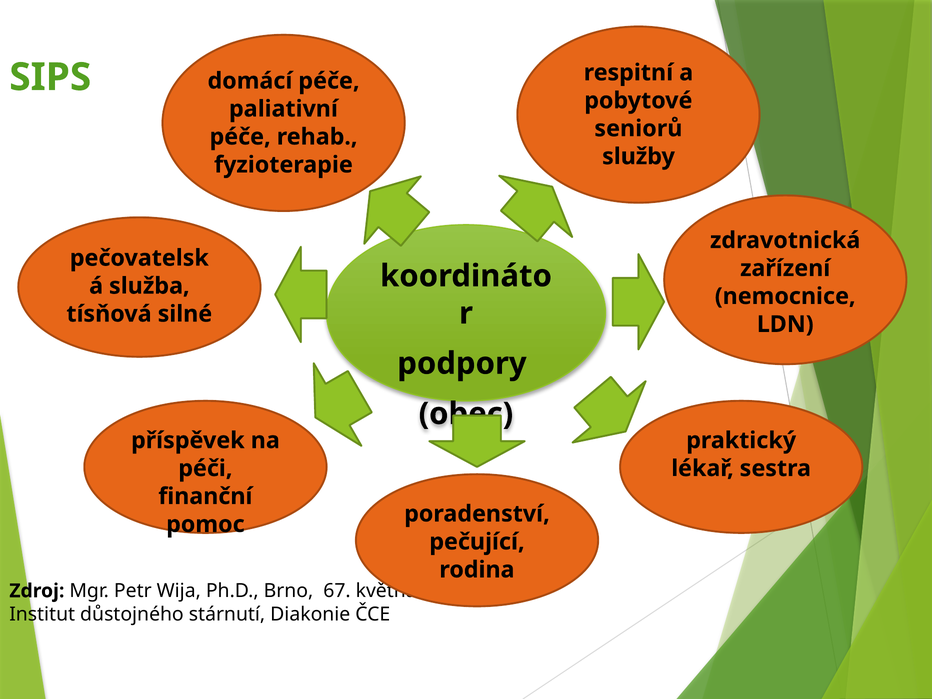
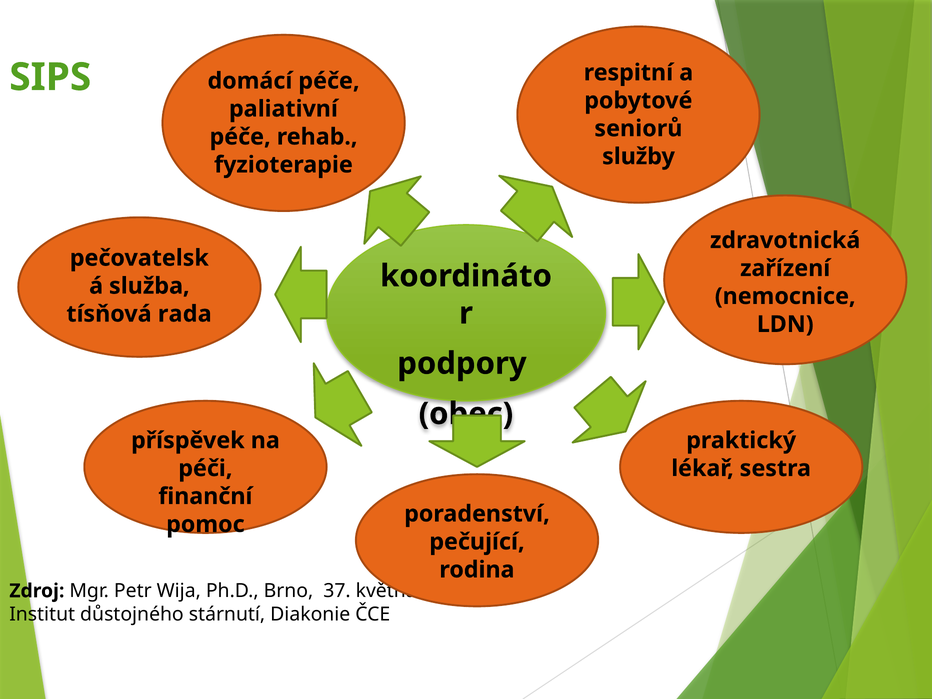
silné: silné -> rada (185, 314)
67: 67 -> 37 (337, 591)
